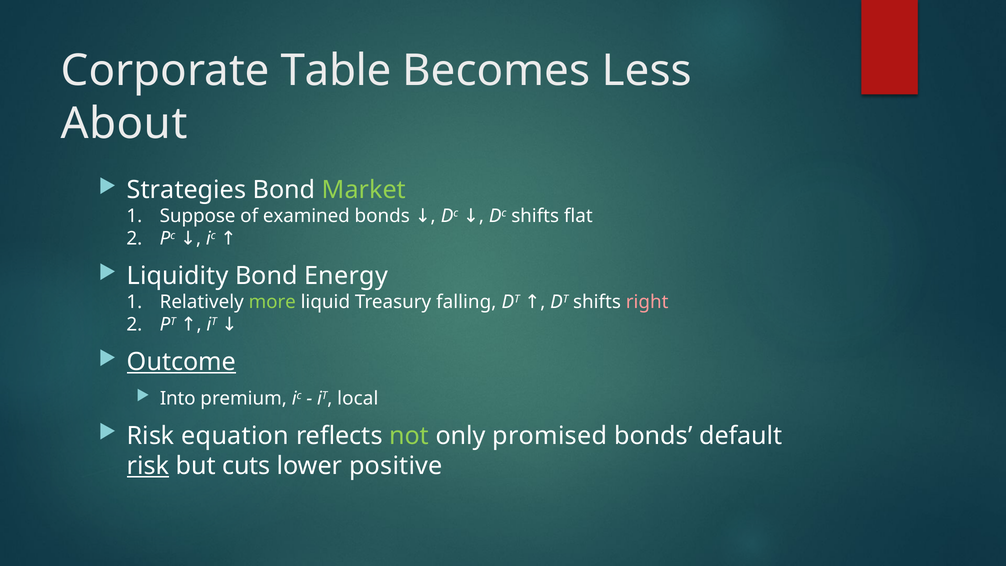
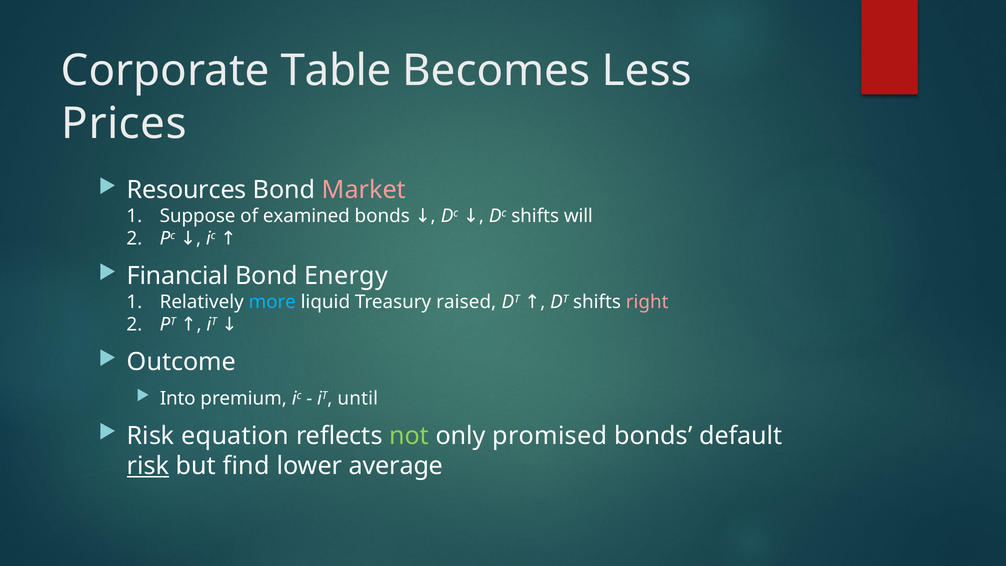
About: About -> Prices (124, 123)
Strategies: Strategies -> Resources (187, 190)
Market colour: light green -> pink (364, 190)
flat: flat -> will (578, 216)
Liquidity: Liquidity -> Financial (178, 276)
more colour: light green -> light blue (272, 302)
falling: falling -> raised (466, 302)
Outcome underline: present -> none (182, 362)
local: local -> until (358, 398)
cuts: cuts -> find (246, 466)
positive: positive -> average (396, 466)
